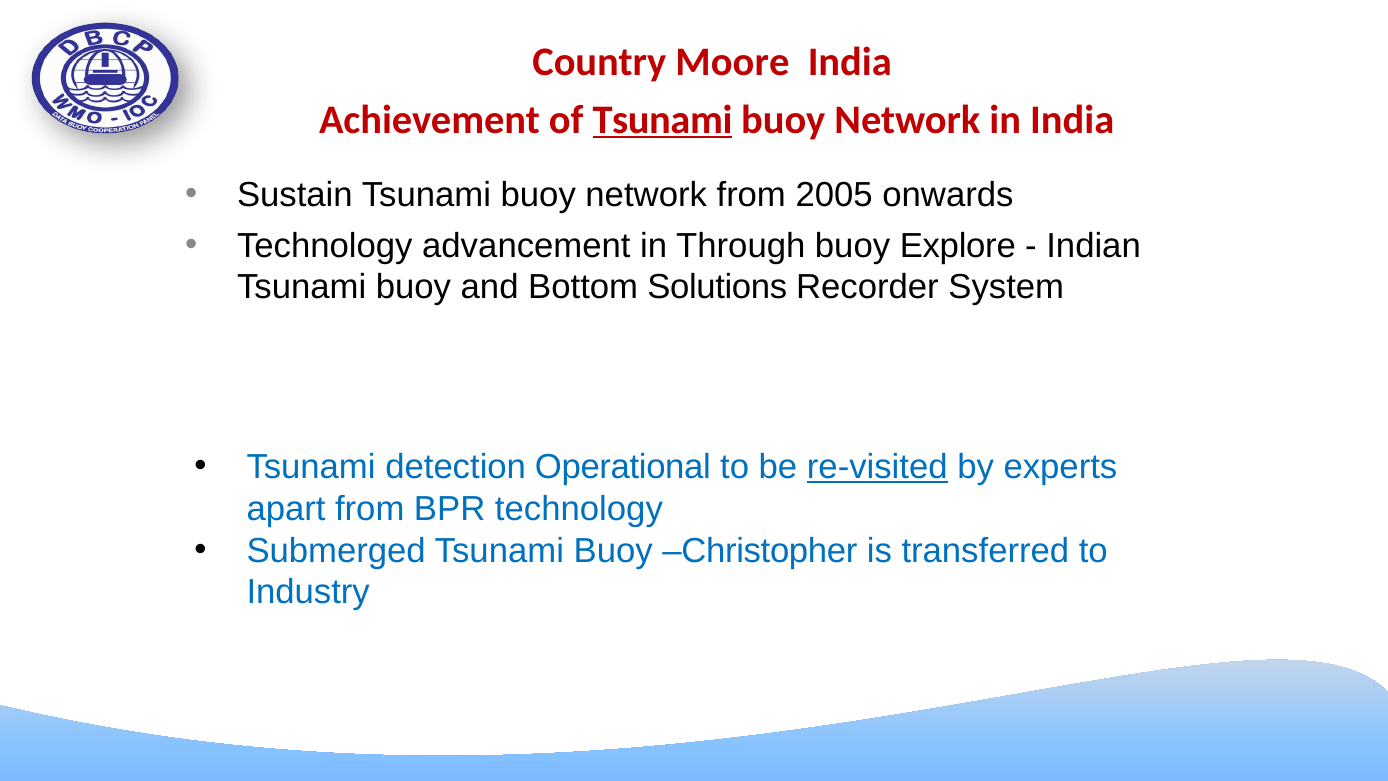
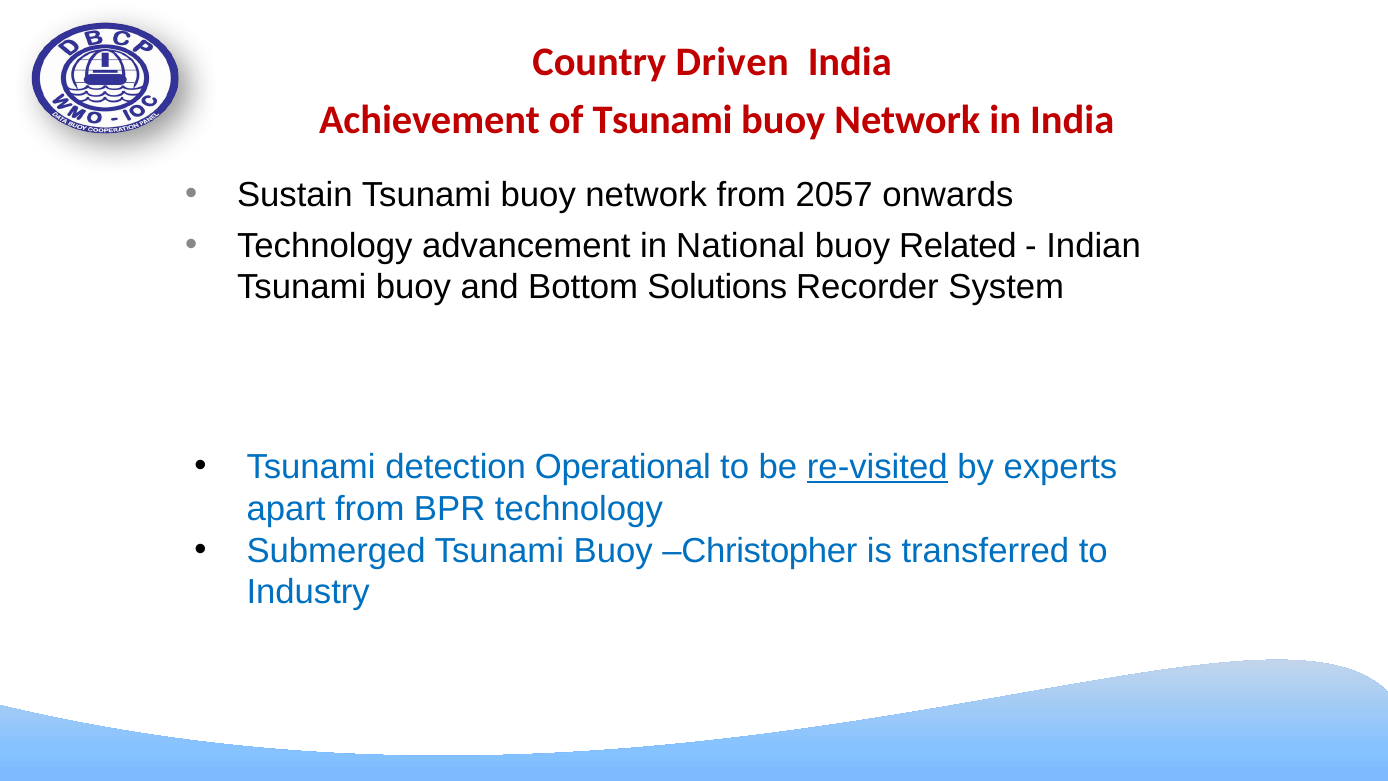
Moore: Moore -> Driven (732, 62)
Tsunami underline: present -> none (663, 120)
2005: 2005 -> 2057 (834, 195)
Through: Through -> National (741, 245)
Explore: Explore -> Related (958, 245)
